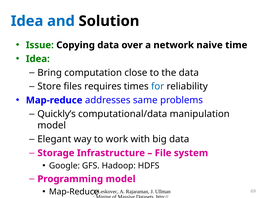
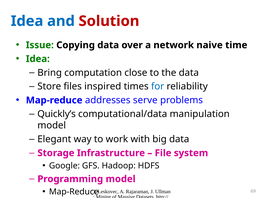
Solution colour: black -> red (109, 21)
requires: requires -> inspired (103, 87)
same: same -> serve (145, 101)
